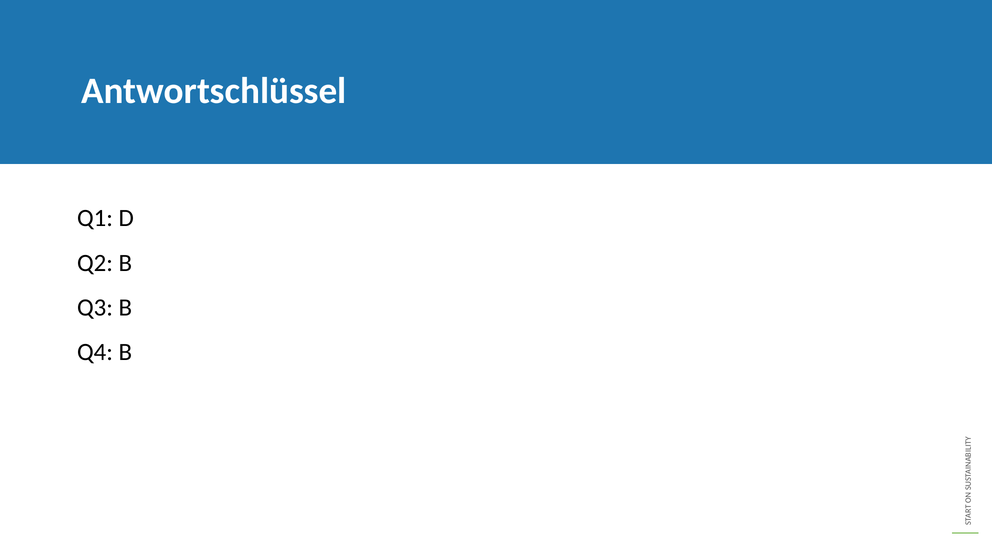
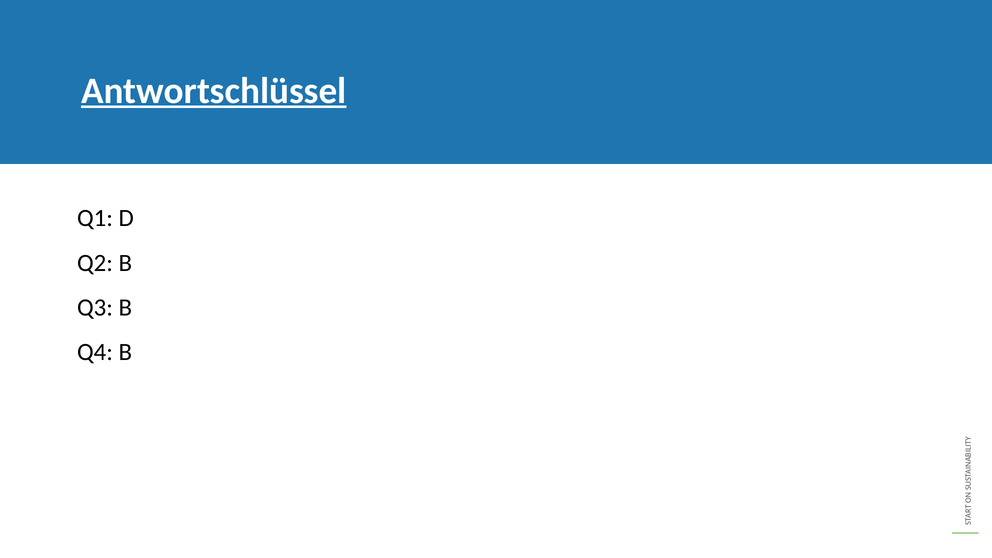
Antwortschlüssel underline: none -> present (214, 91)
